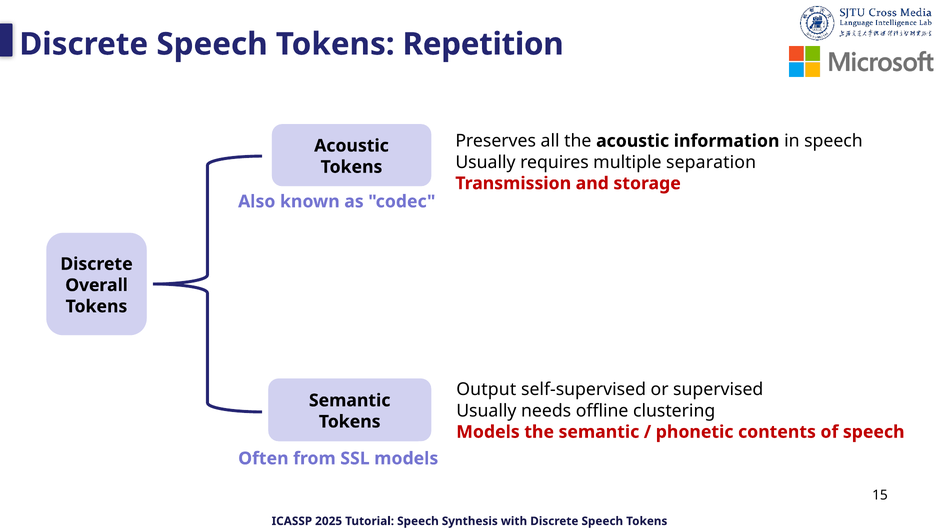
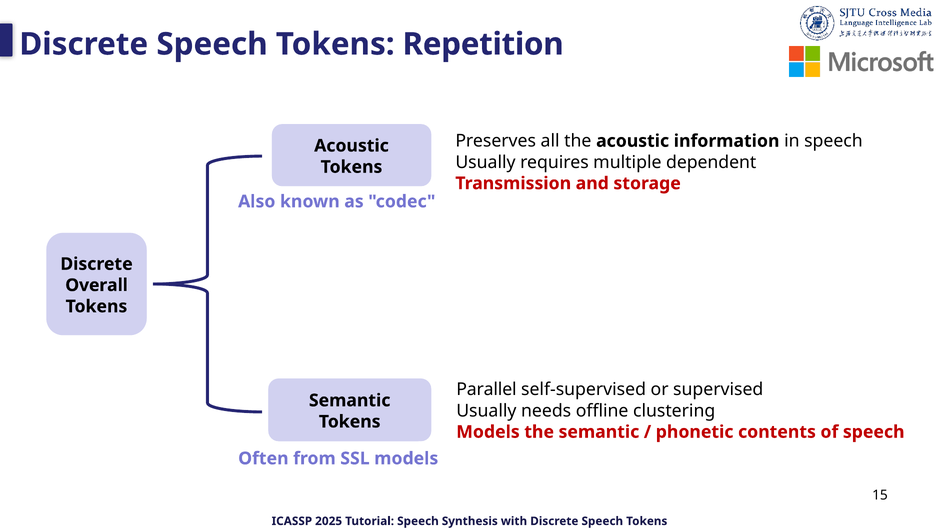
separation: separation -> dependent (711, 162)
Output: Output -> Parallel (486, 389)
